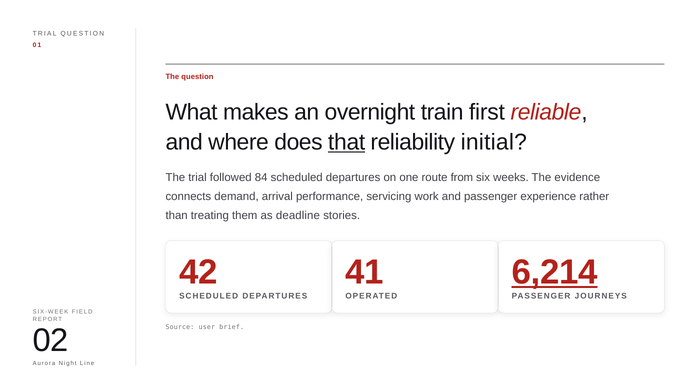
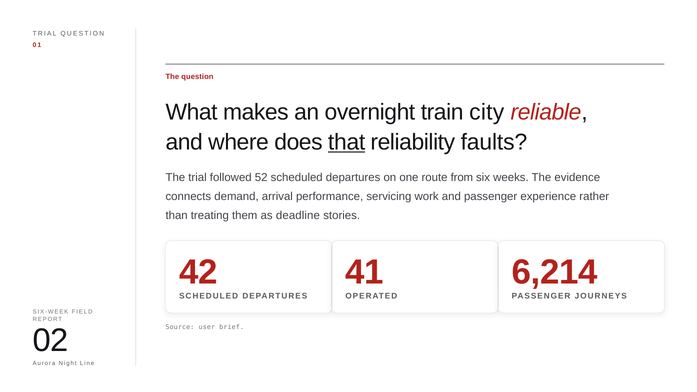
first: first -> city (487, 112)
initial: initial -> faults (494, 142)
84: 84 -> 52 (261, 178)
6,214 underline: present -> none (555, 272)
